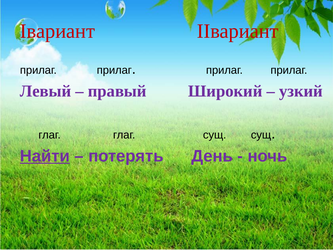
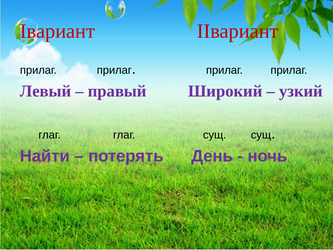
Найти underline: present -> none (45, 156)
